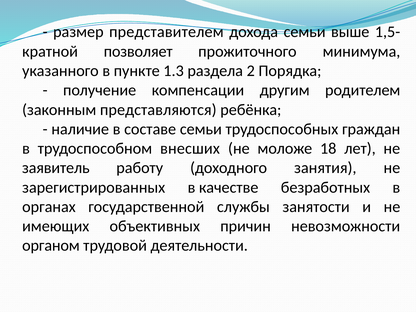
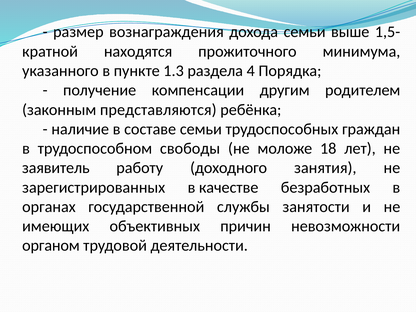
представителем: представителем -> вознаграждения (166, 32)
позволяет: позволяет -> находятся (138, 51)
2: 2 -> 4 (251, 71)
внесших: внесших -> свободы (190, 149)
